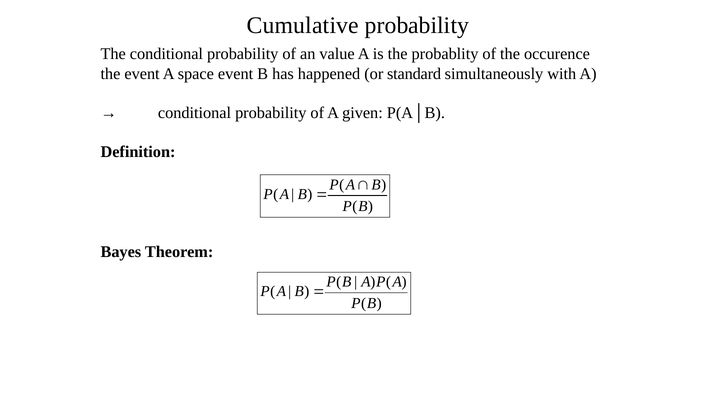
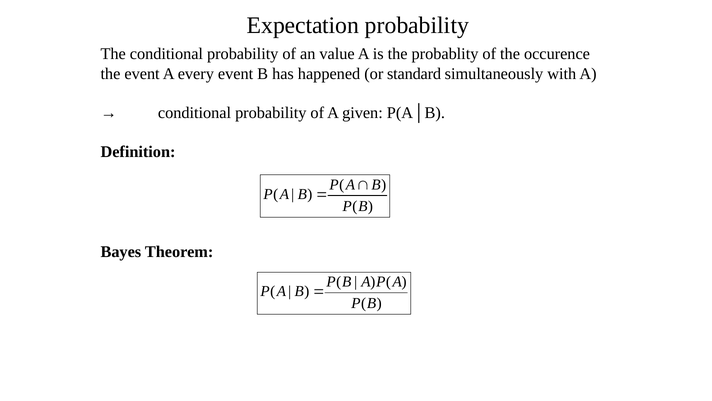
Cumulative: Cumulative -> Expectation (303, 25)
space: space -> every (196, 74)
